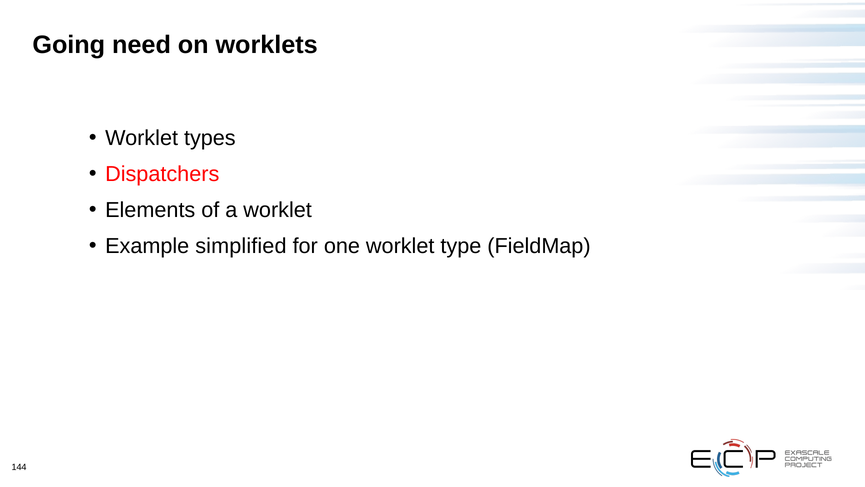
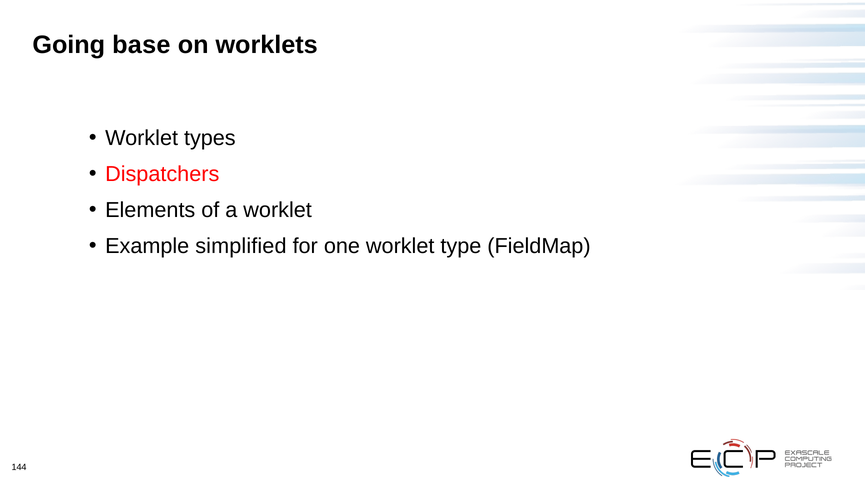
need: need -> base (141, 45)
